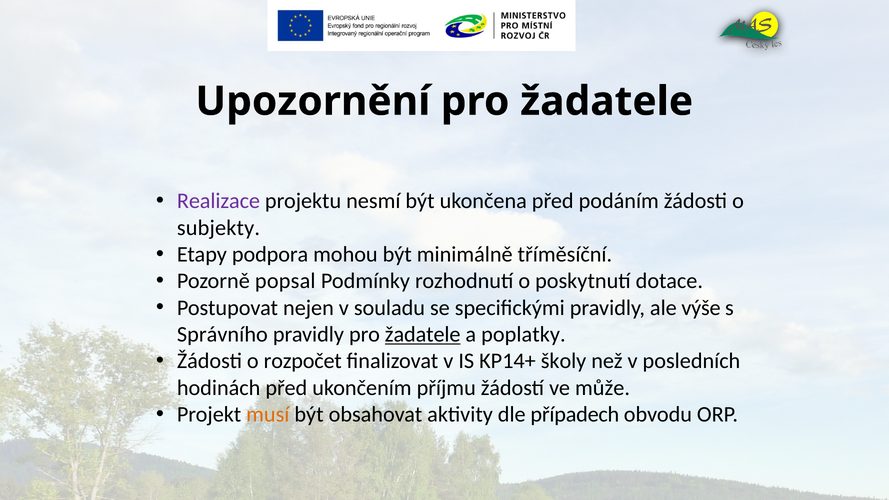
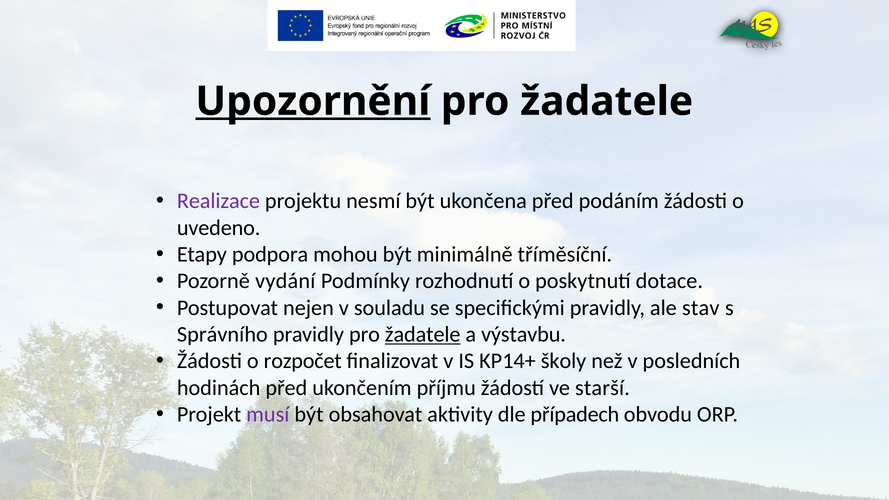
Upozornění underline: none -> present (313, 101)
subjekty: subjekty -> uvedeno (219, 228)
popsal: popsal -> vydání (285, 281)
výše: výše -> stav (701, 308)
poplatky: poplatky -> výstavbu (524, 334)
může: může -> starší (602, 388)
musí colour: orange -> purple (268, 414)
